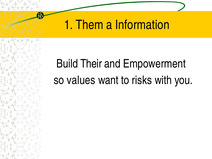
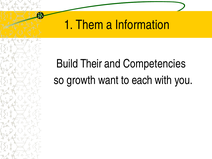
Empowerment: Empowerment -> Competencies (154, 64)
values: values -> growth (81, 80)
risks: risks -> each (142, 80)
